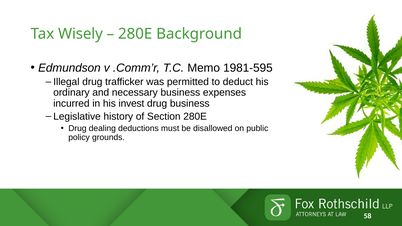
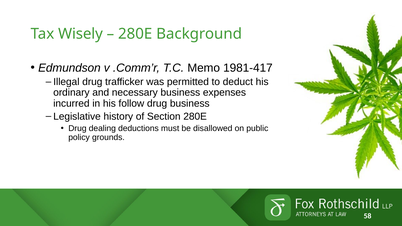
1981-595: 1981-595 -> 1981-417 (248, 68)
invest: invest -> follow (131, 104)
